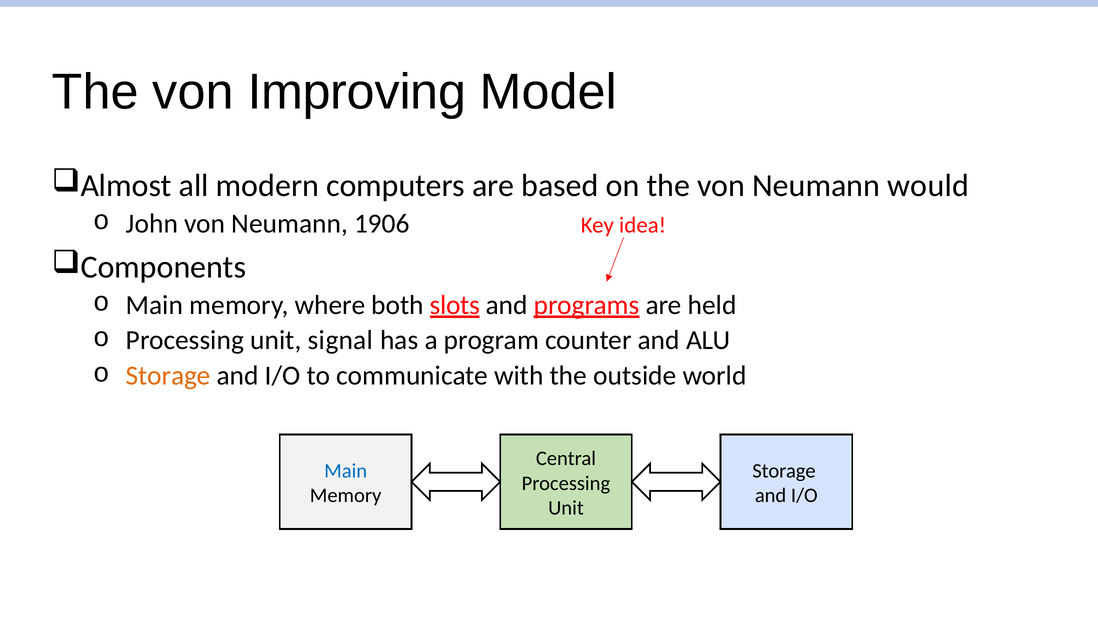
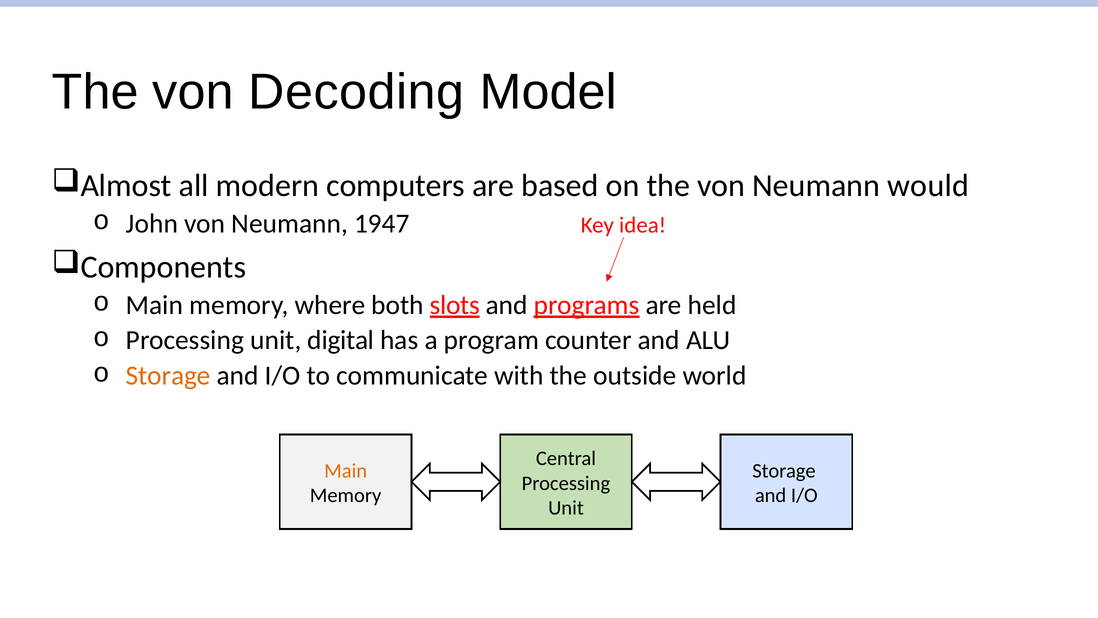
Improving: Improving -> Decoding (356, 92)
1906: 1906 -> 1947 (382, 223)
signal: signal -> digital (341, 340)
Main colour: blue -> orange (346, 471)
